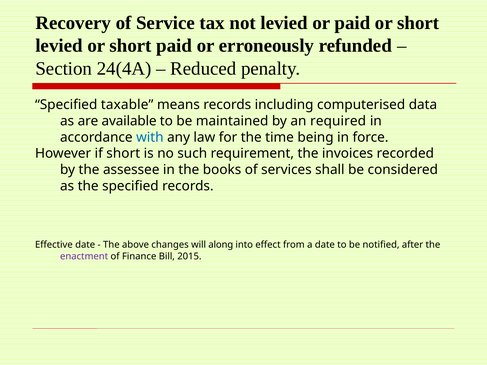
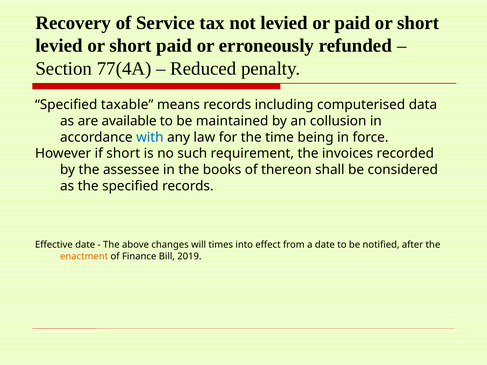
24(4A: 24(4A -> 77(4A (124, 69)
required: required -> collusion (338, 121)
services: services -> thereon (286, 170)
along: along -> times (221, 245)
enactment colour: purple -> orange (84, 256)
2015: 2015 -> 2019 (189, 256)
